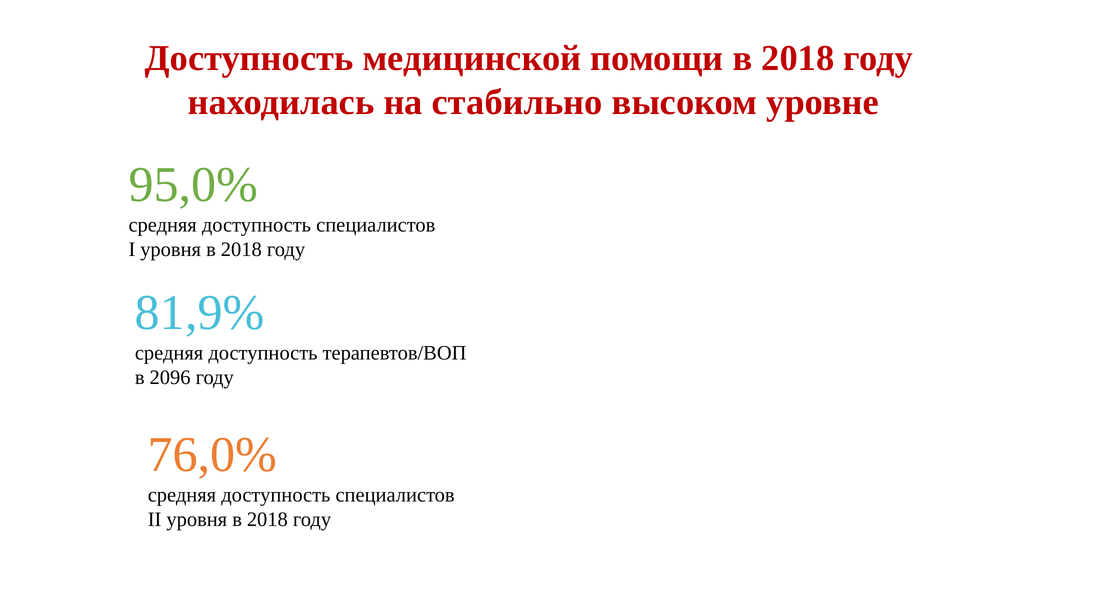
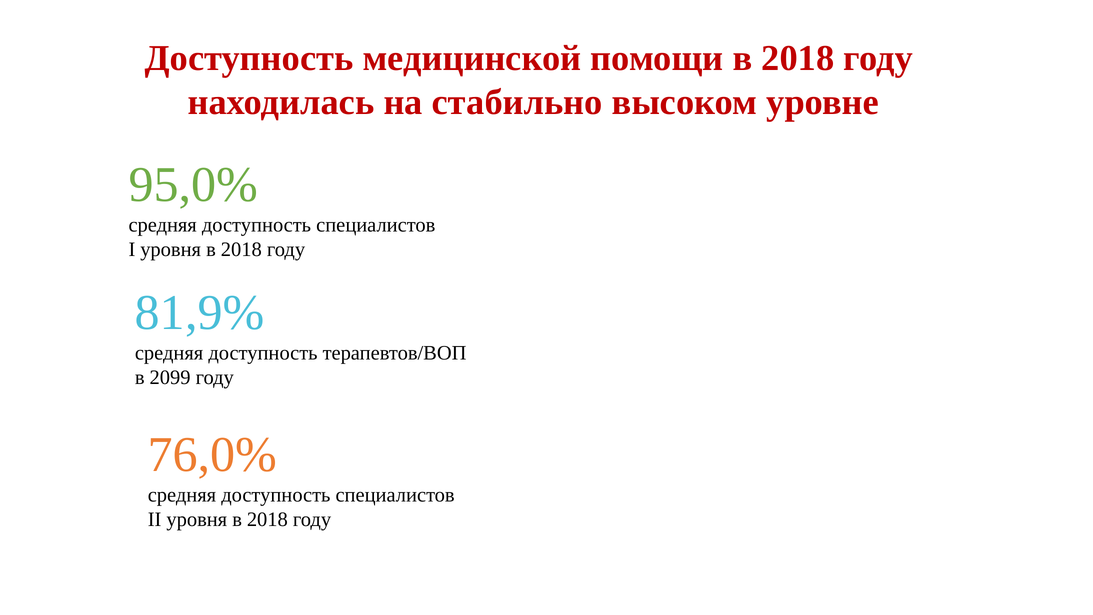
2096: 2096 -> 2099 (170, 378)
